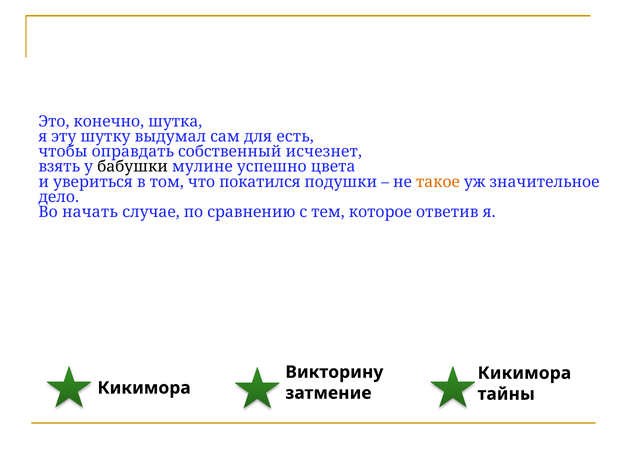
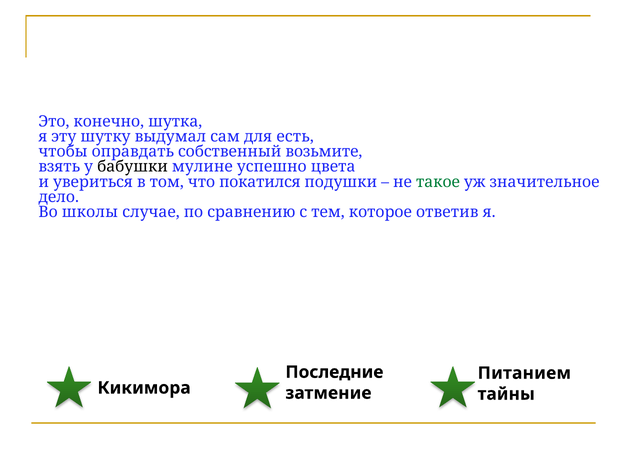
исчезнет: исчезнет -> возьмите (324, 152)
такое colour: orange -> green (438, 182)
начать: начать -> школы (90, 212)
Викторину: Викторину -> Последние (334, 372)
Кикимора: Кикимора -> Питанием (524, 373)
